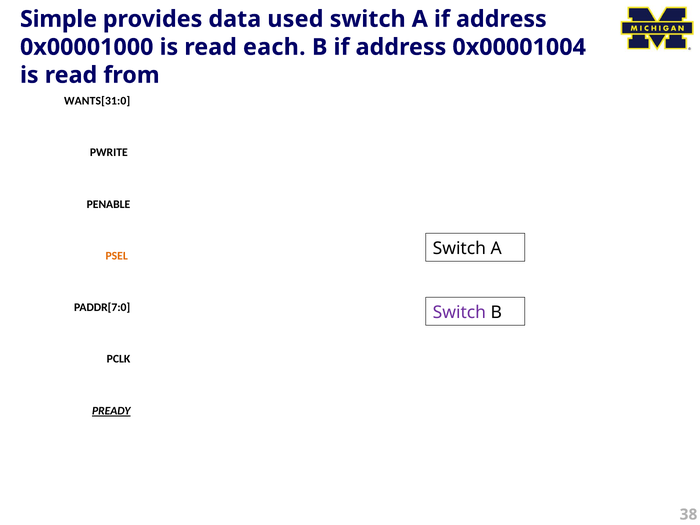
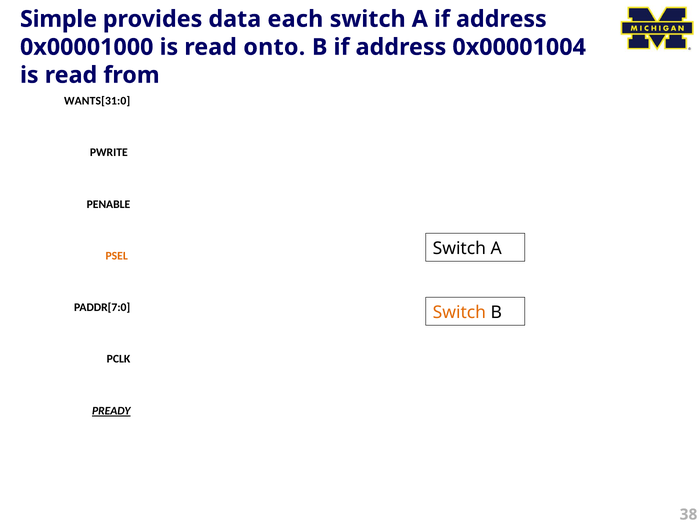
used: used -> each (295, 19)
each: each -> onto (274, 47)
Switch colour: purple -> orange (459, 313)
